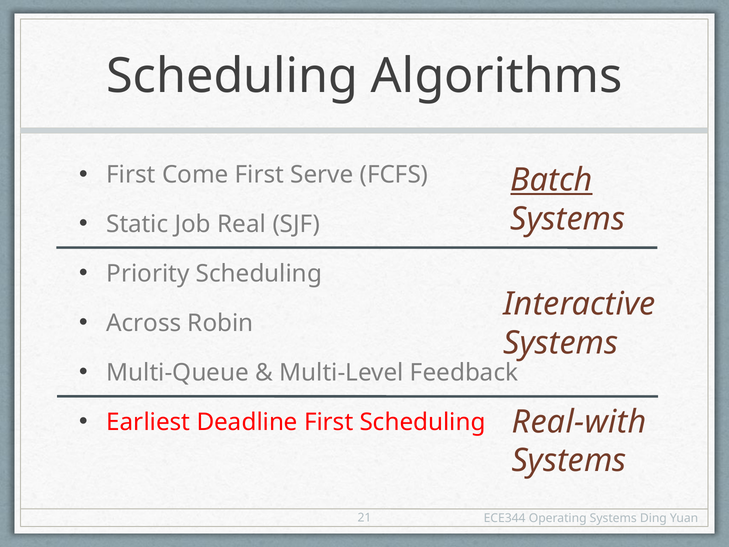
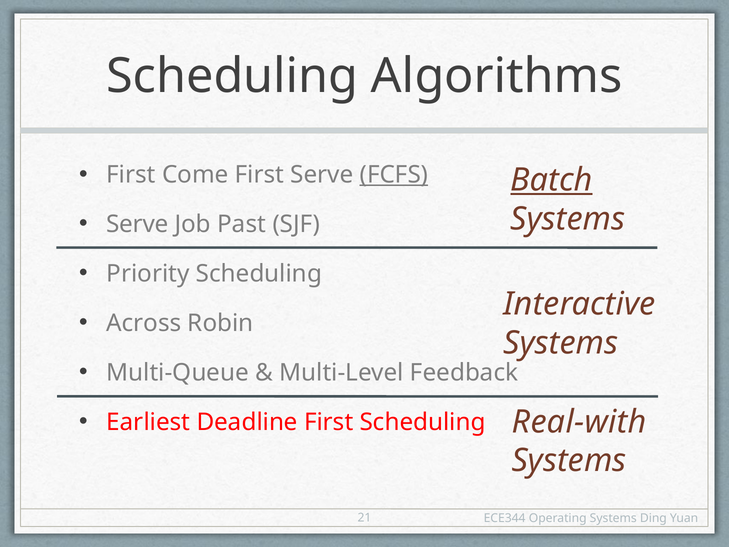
FCFS underline: none -> present (394, 175)
Static: Static -> Serve (137, 224)
Real: Real -> Past (242, 224)
